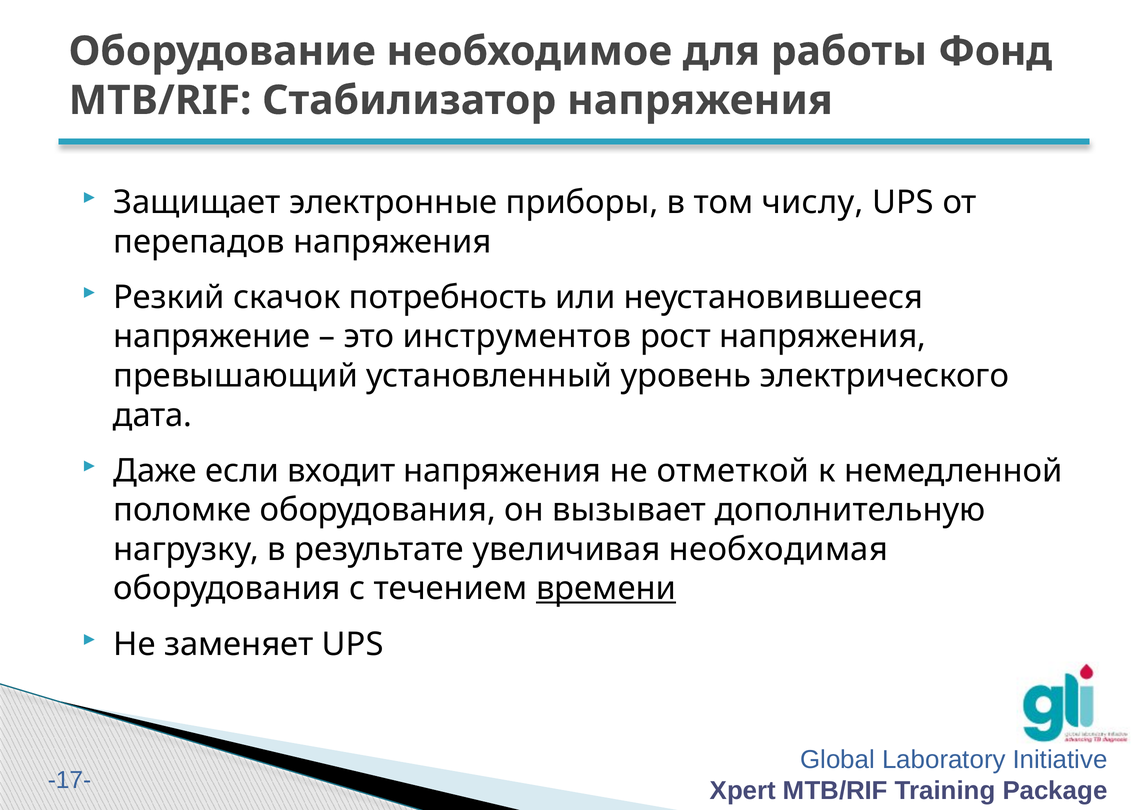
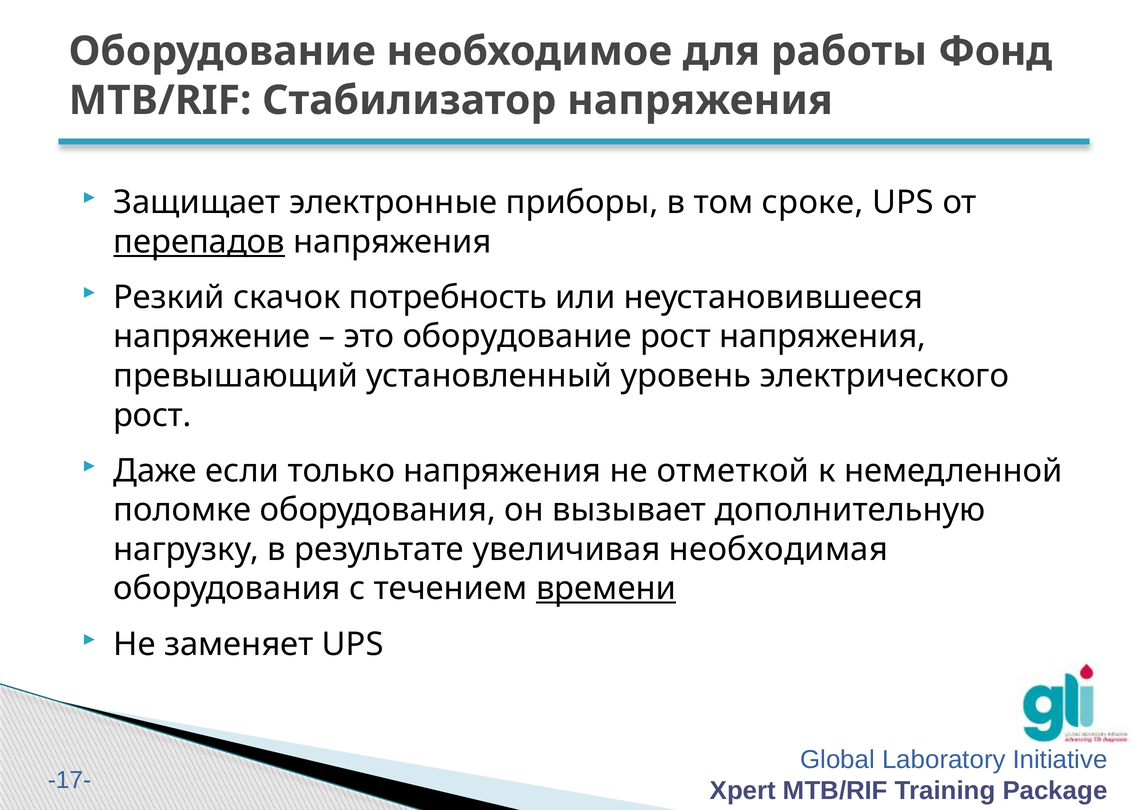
числу: числу -> сроке (813, 203)
перепадов underline: none -> present (199, 242)
это инструментов: инструментов -> оборудование (517, 337)
дата: дата -> рост (152, 415)
входит: входит -> только (341, 471)
